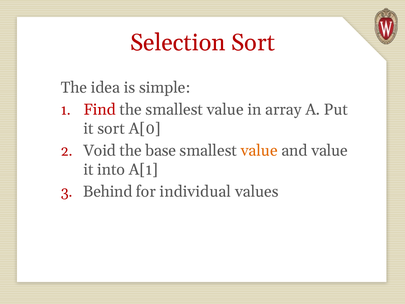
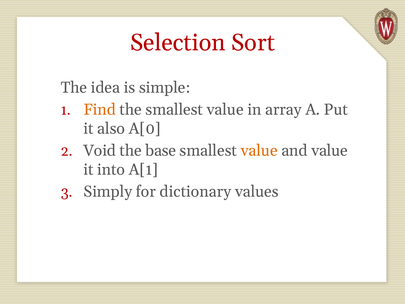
Find colour: red -> orange (100, 109)
it sort: sort -> also (111, 128)
Behind: Behind -> Simply (108, 191)
individual: individual -> dictionary (195, 191)
